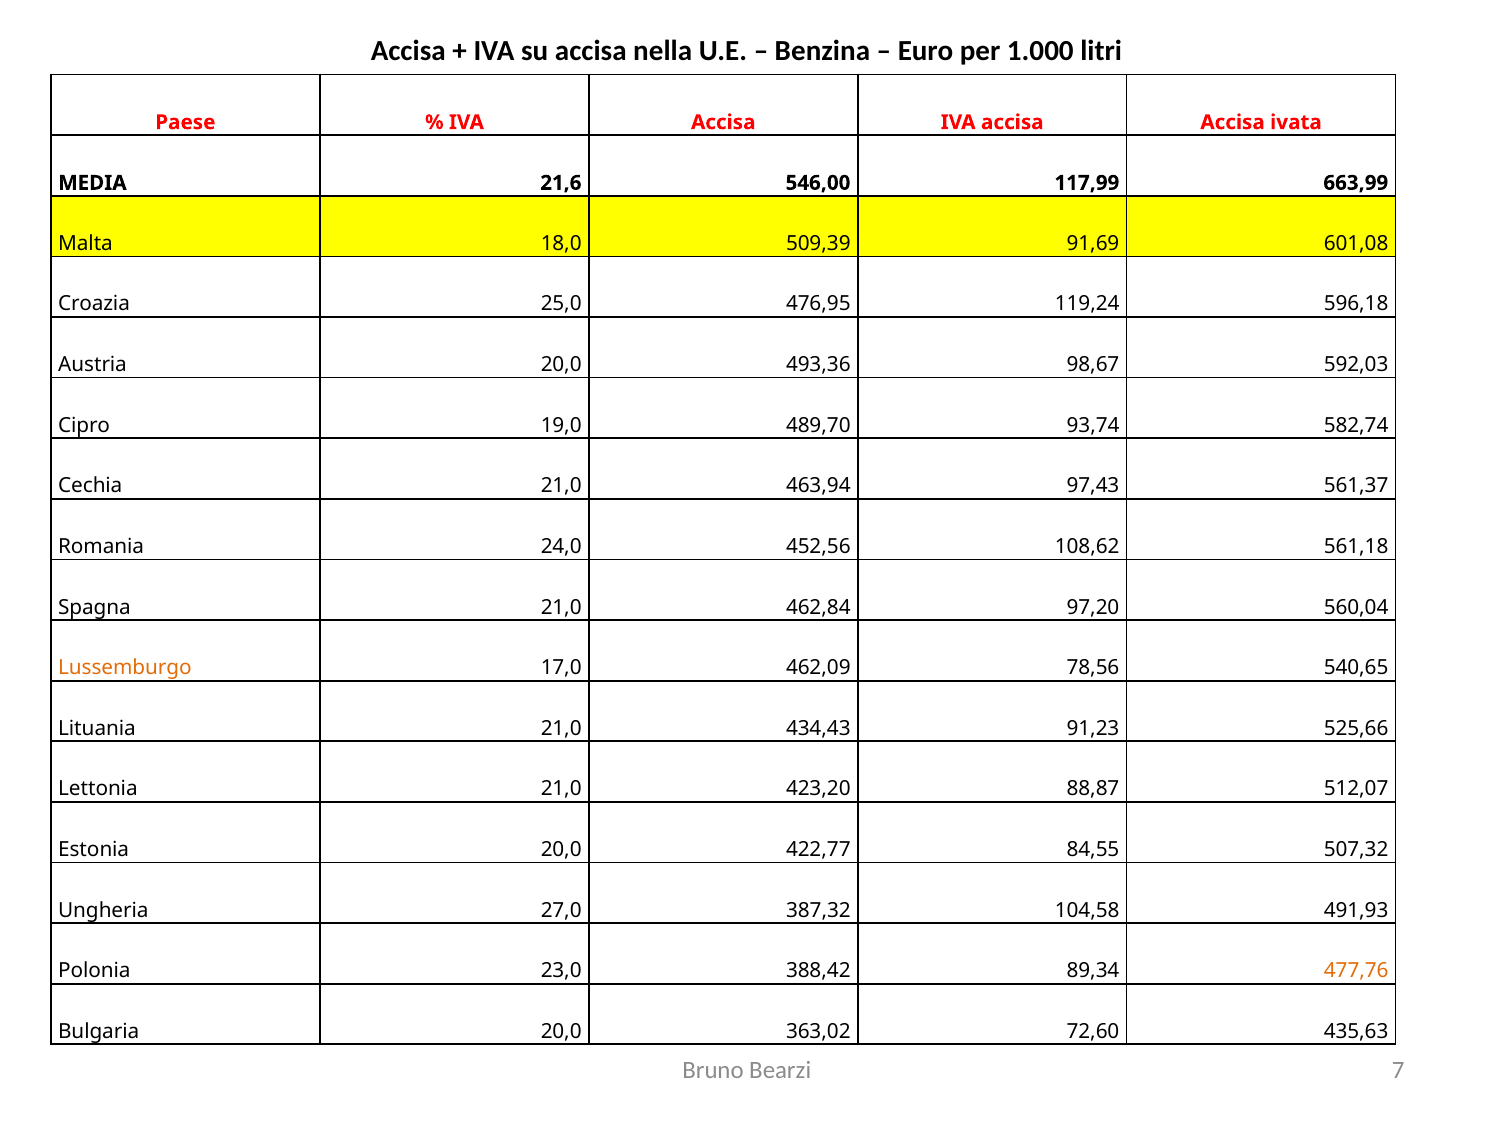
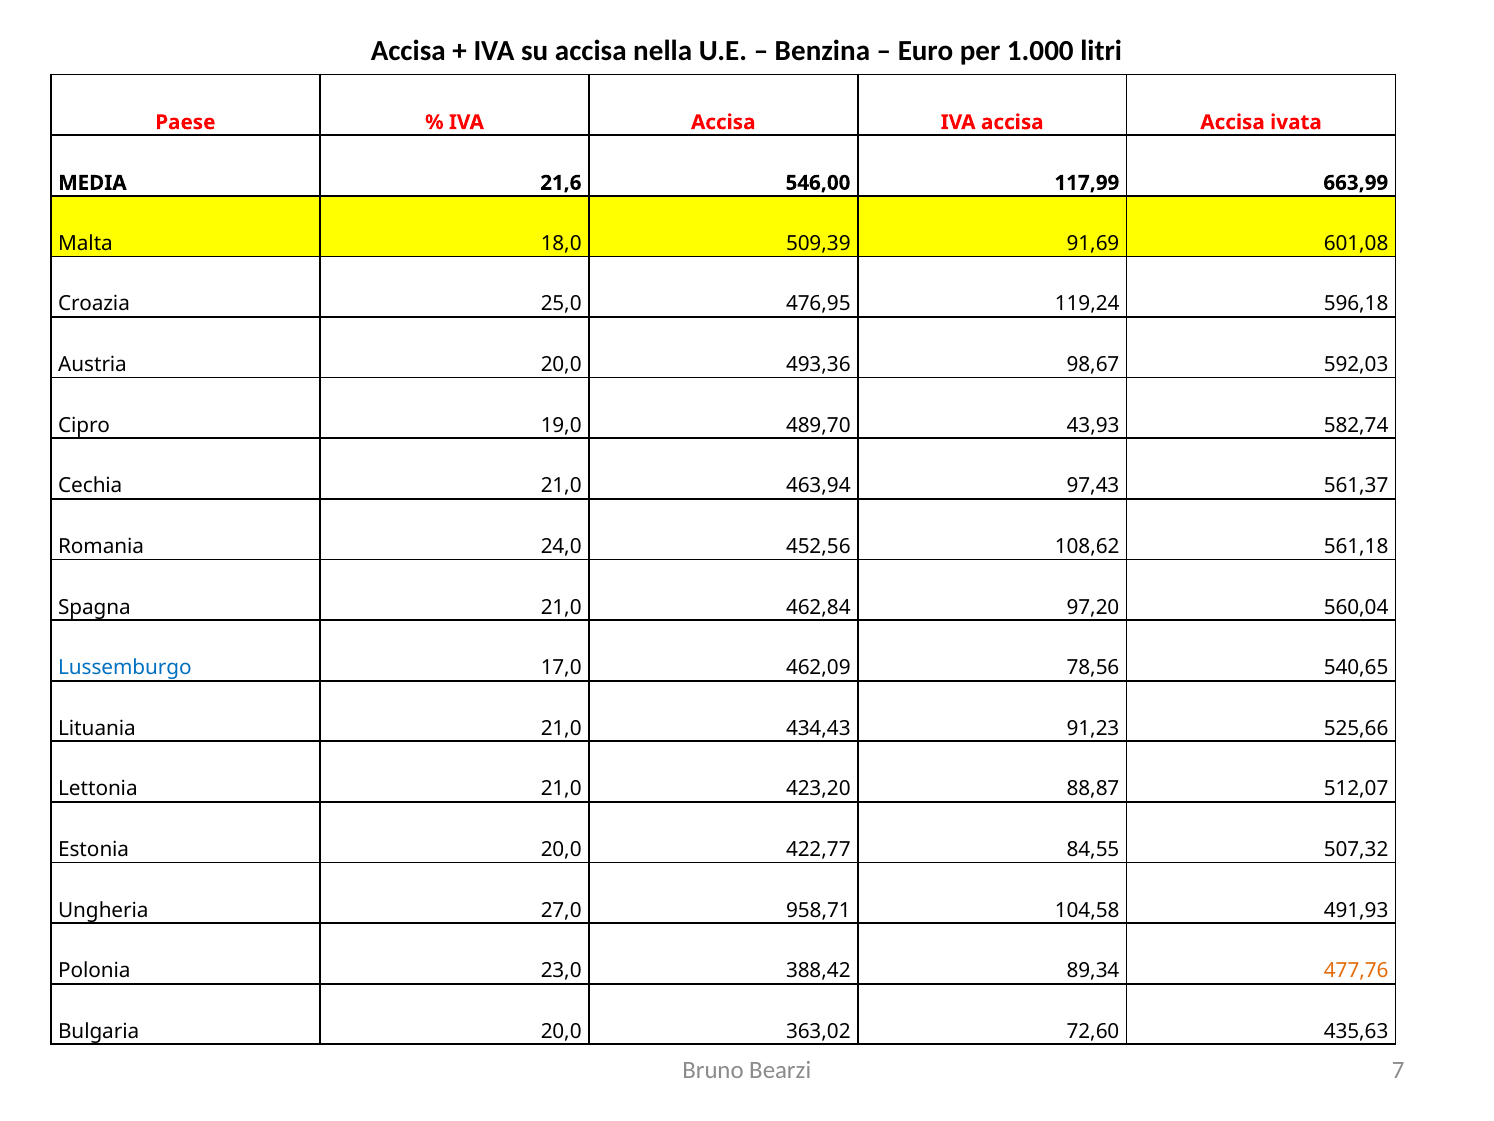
93,74: 93,74 -> 43,93 (1093, 425)
Lussemburgo colour: orange -> blue (125, 668)
387,32: 387,32 -> 958,71 (818, 910)
